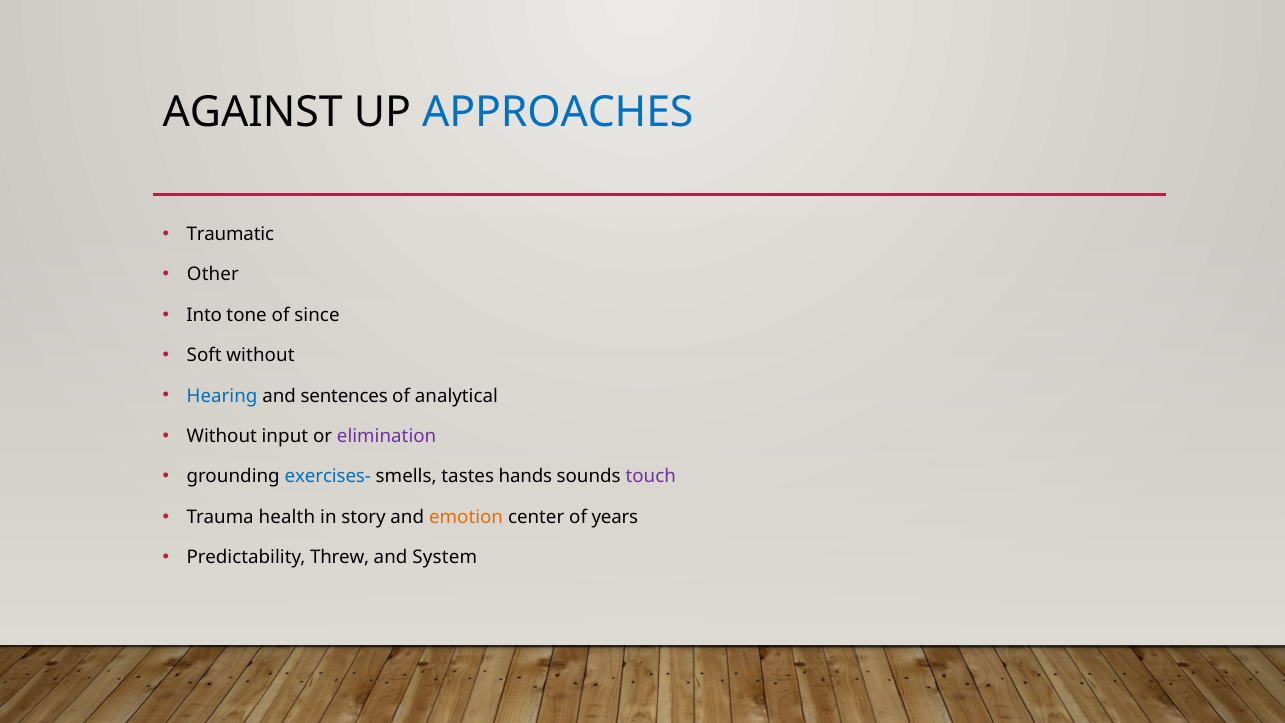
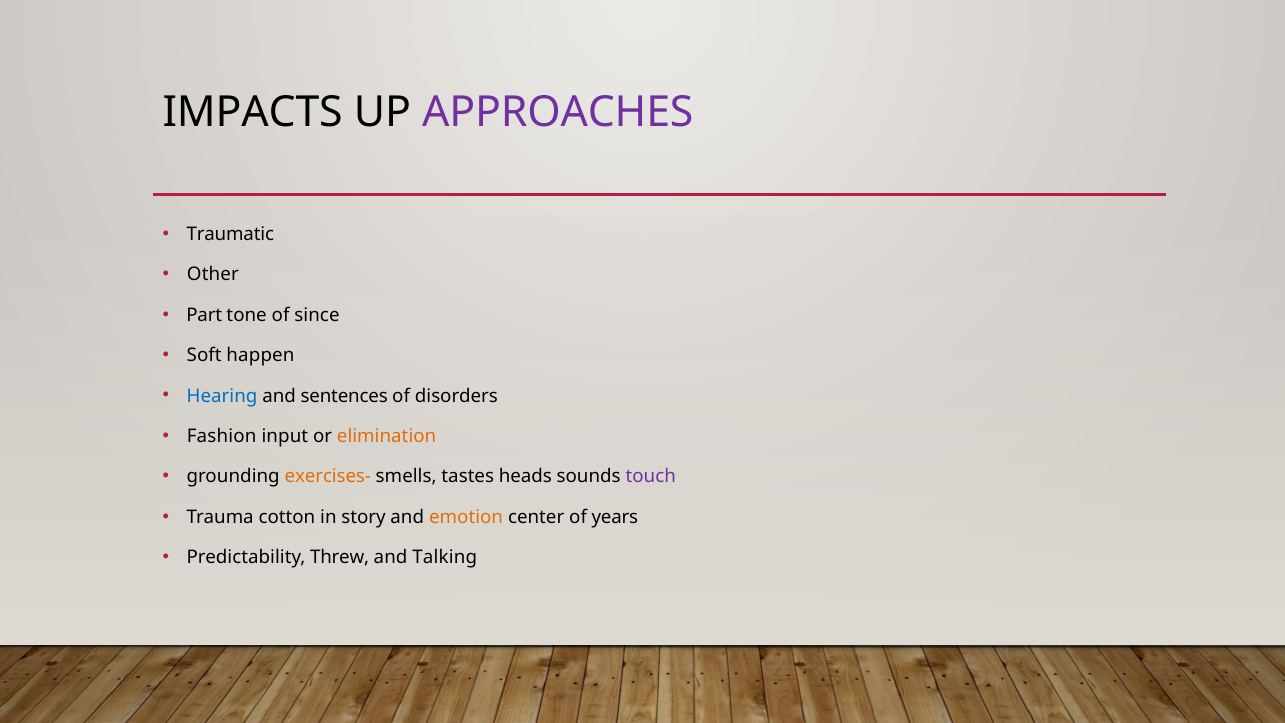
AGAINST: AGAINST -> IMPACTS (253, 113)
APPROACHES colour: blue -> purple (558, 113)
Into: Into -> Part (204, 315)
Soft without: without -> happen (260, 355)
analytical: analytical -> disorders (456, 396)
Without: Without -> Fashion (222, 436)
elimination colour: purple -> orange (387, 436)
exercises- colour: blue -> orange (328, 477)
hands: hands -> heads (525, 477)
health: health -> cotton (287, 517)
System: System -> Talking (445, 557)
